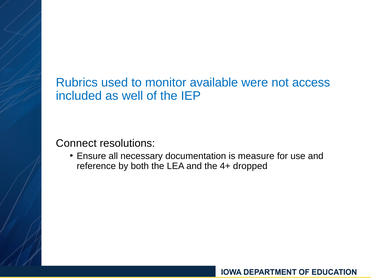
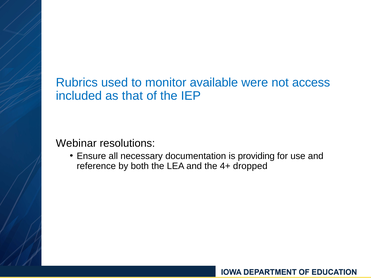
well: well -> that (132, 96)
Connect: Connect -> Webinar (76, 143)
measure: measure -> providing (256, 156)
